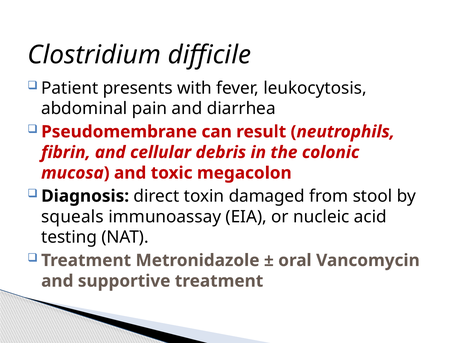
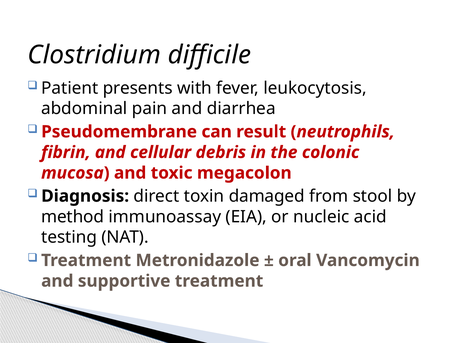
squeals: squeals -> method (73, 217)
